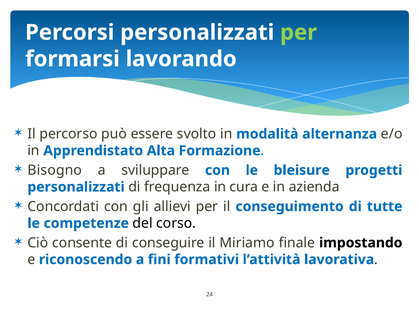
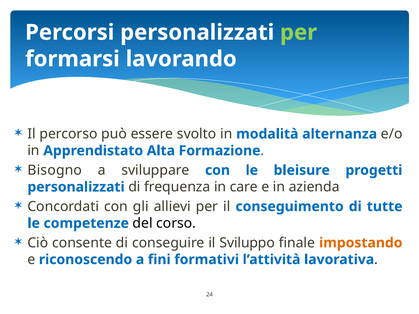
cura: cura -> care (244, 187)
Miriamo: Miriamo -> Sviluppo (247, 243)
impostando colour: black -> orange (361, 243)
